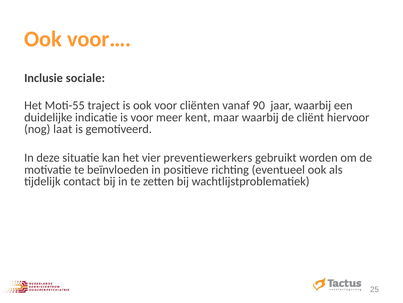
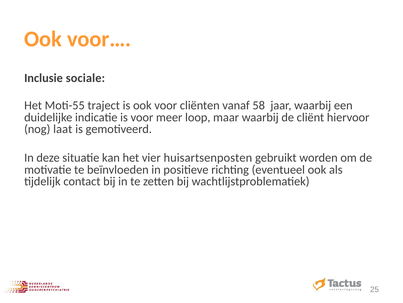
90: 90 -> 58 (259, 105)
kent: kent -> loop (198, 117)
preventiewerkers: preventiewerkers -> huisartsenposten (208, 157)
